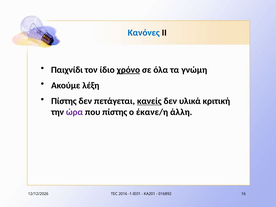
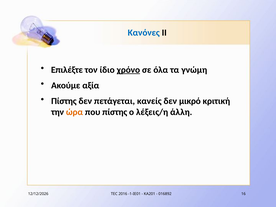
Παιχνίδι: Παιχνίδι -> Επιλέξτε (67, 70)
λέξη: λέξη -> αξία (91, 85)
κανείς underline: present -> none (149, 101)
υλικά: υλικά -> μικρό (190, 101)
ώρα colour: purple -> orange (74, 112)
έκανε/η: έκανε/η -> λέξεις/η (152, 112)
